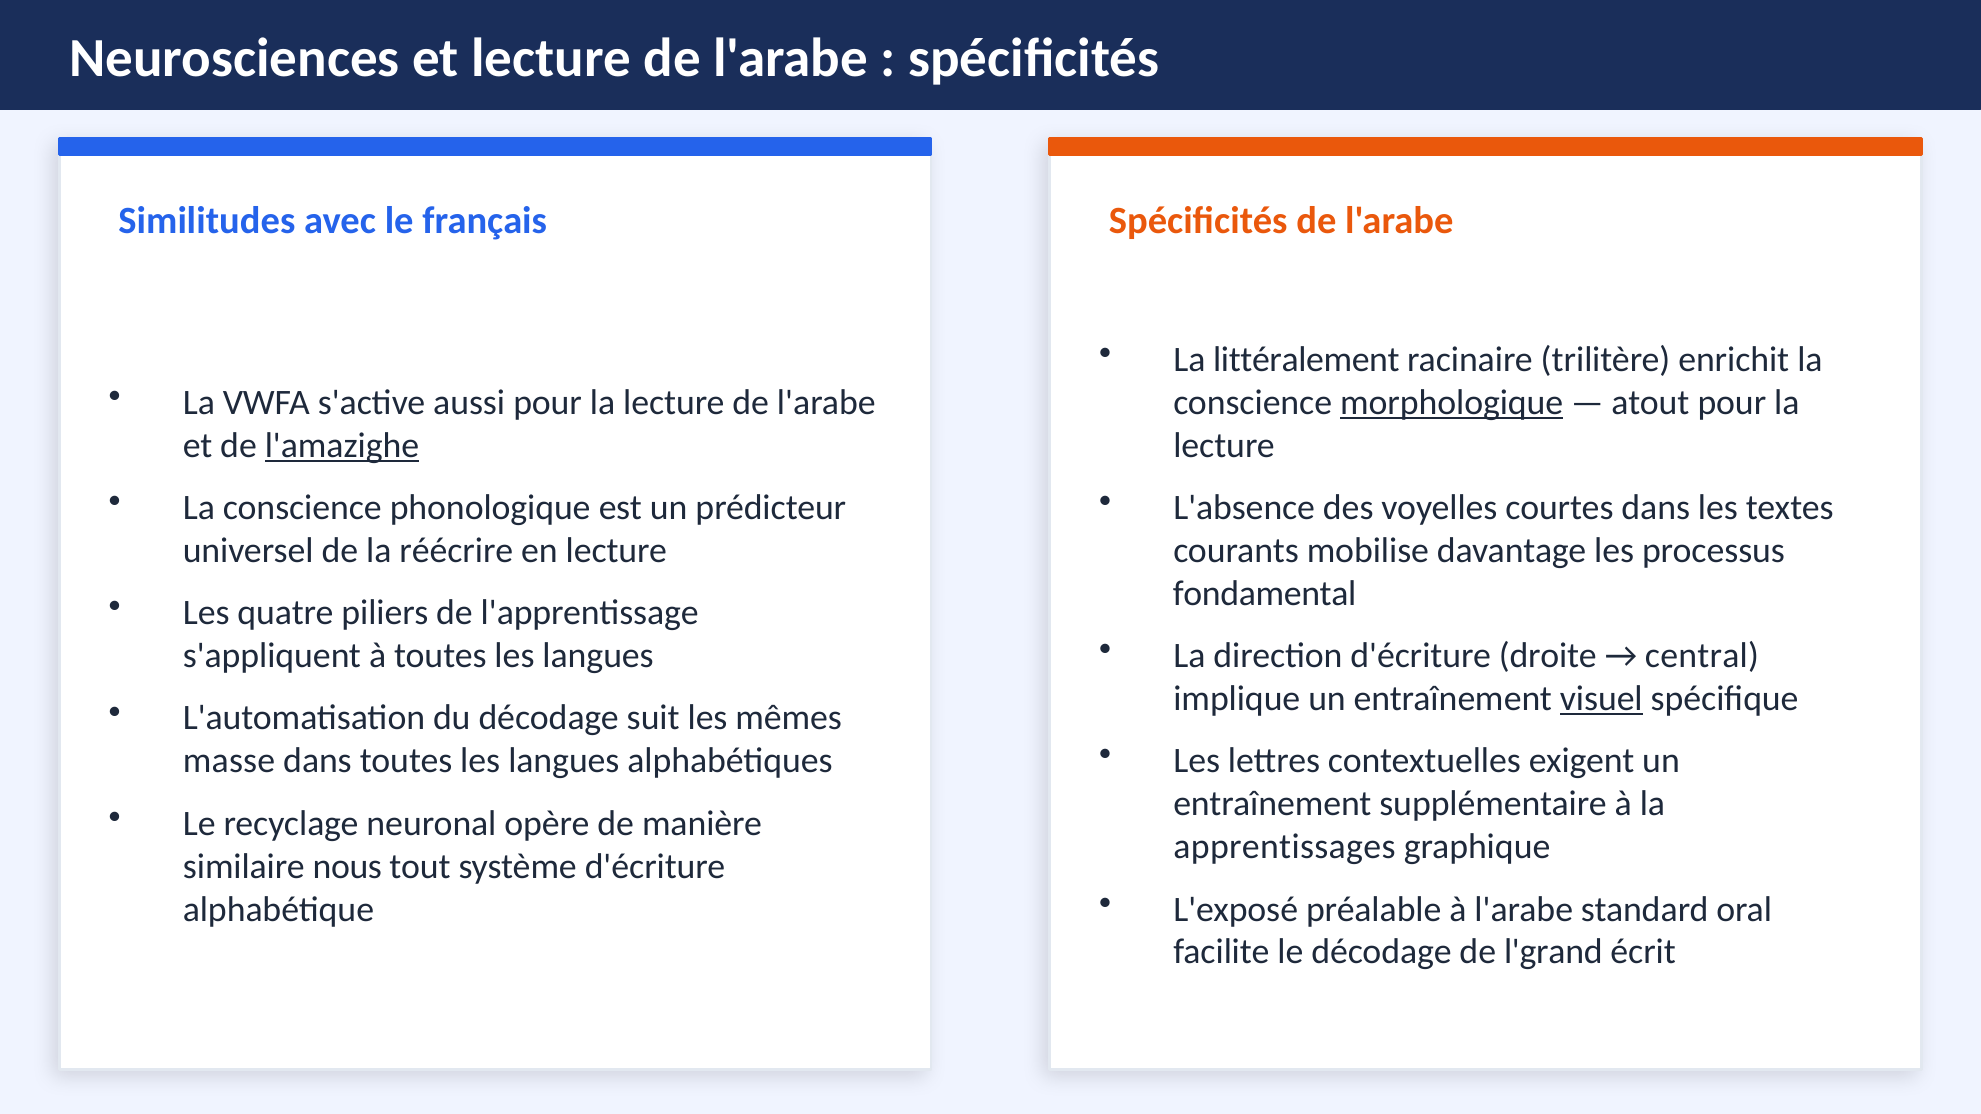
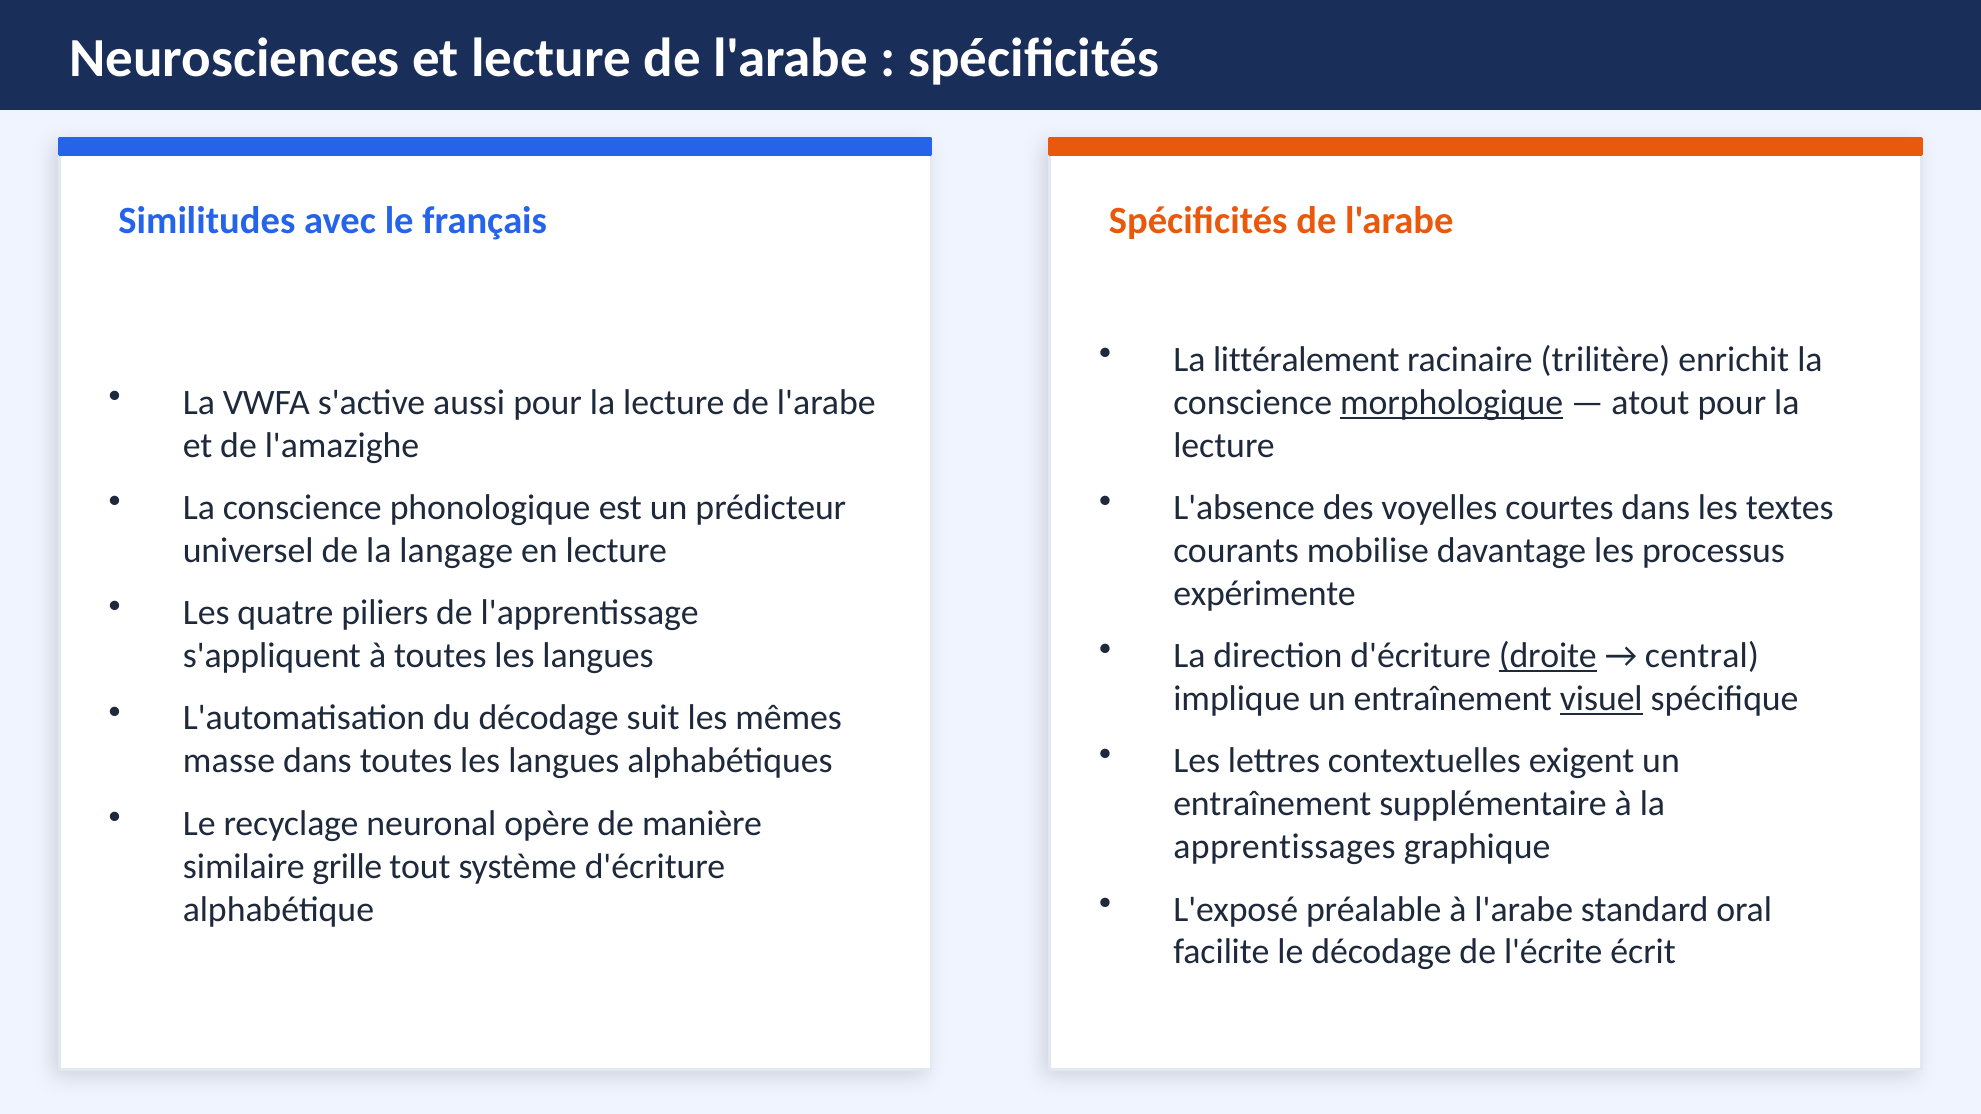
l'amazighe underline: present -> none (342, 446)
réécrire: réécrire -> langage (456, 551)
fondamental: fondamental -> expérimente (1265, 594)
droite underline: none -> present (1548, 656)
nous: nous -> grille (347, 867)
l'grand: l'grand -> l'écrite (1553, 952)
